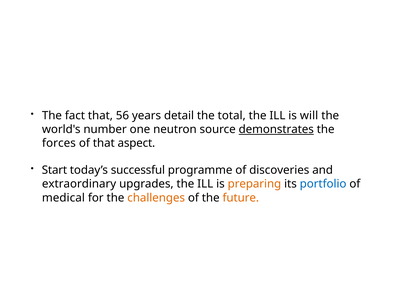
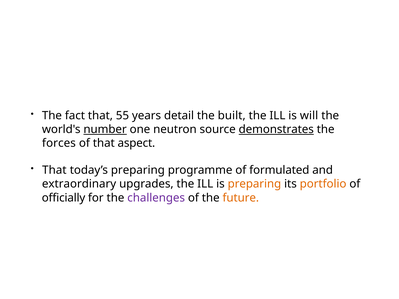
56: 56 -> 55 (122, 116)
total: total -> built (232, 116)
number underline: none -> present (105, 129)
Start: Start -> That (54, 170)
today’s successful: successful -> preparing (138, 170)
discoveries: discoveries -> formulated (279, 170)
portfolio colour: blue -> orange (323, 184)
medical: medical -> officially (64, 198)
challenges colour: orange -> purple (156, 198)
